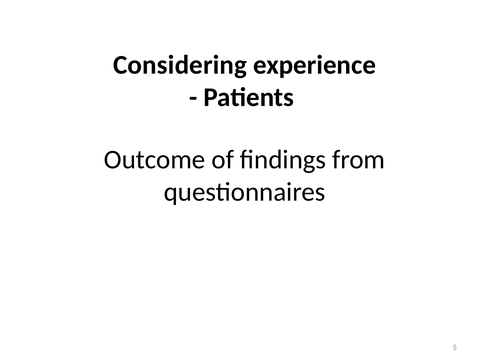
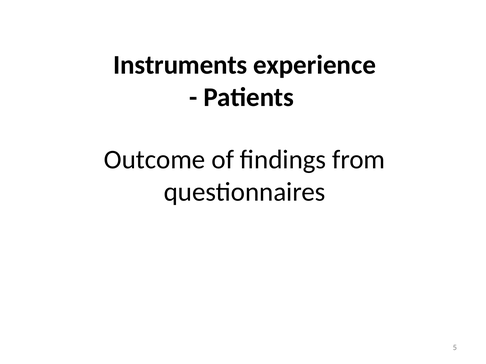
Considering: Considering -> Instruments (180, 65)
